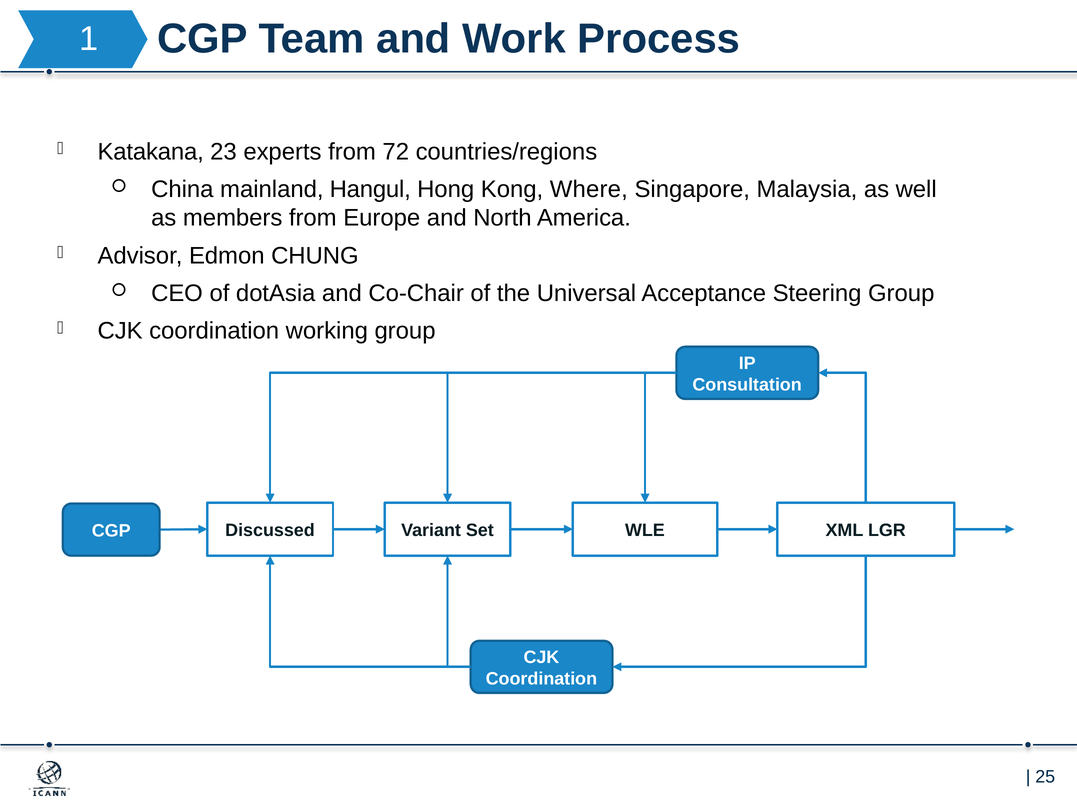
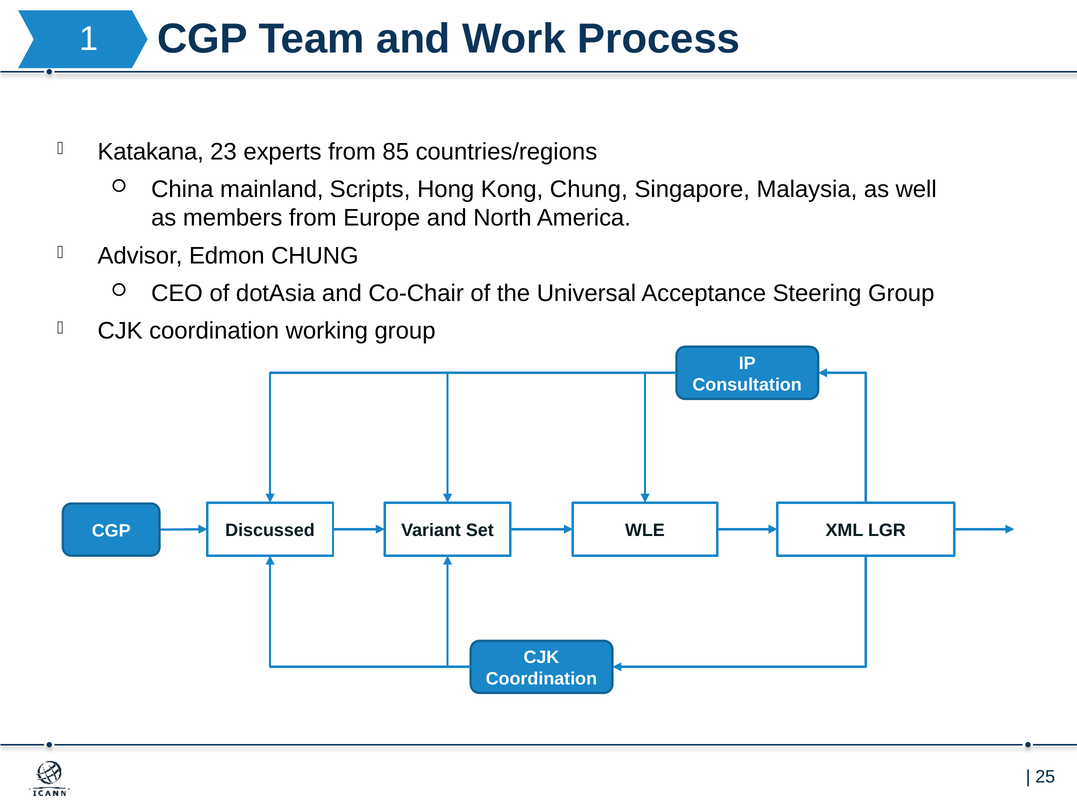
72: 72 -> 85 (396, 152)
Hangul: Hangul -> Scripts (370, 189)
Kong Where: Where -> Chung (589, 189)
